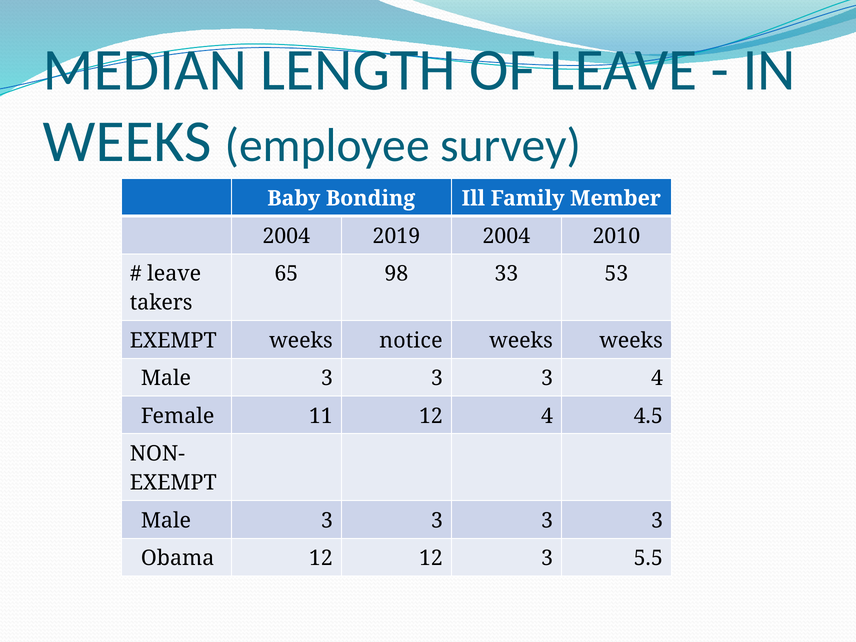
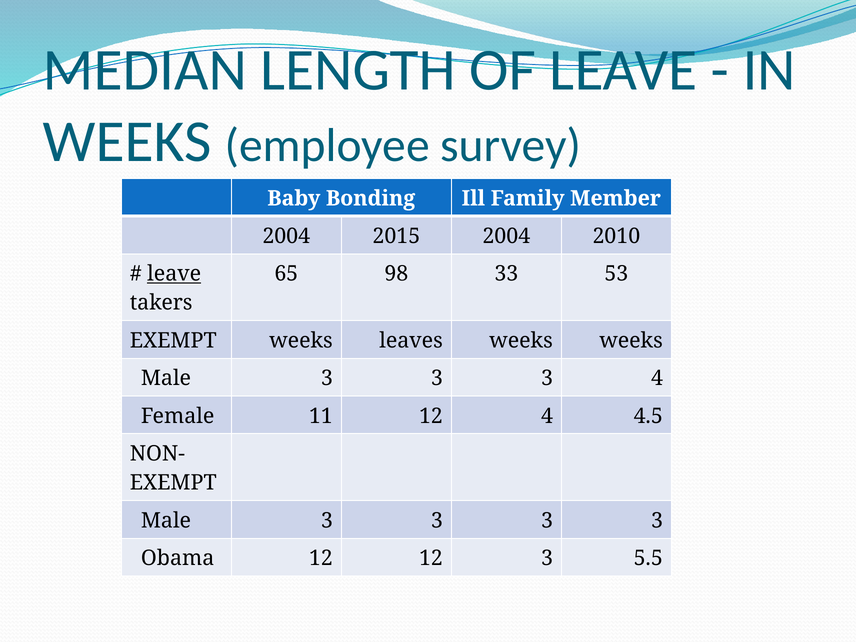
2019: 2019 -> 2015 (396, 236)
leave underline: none -> present (174, 274)
notice: notice -> leaves (411, 341)
